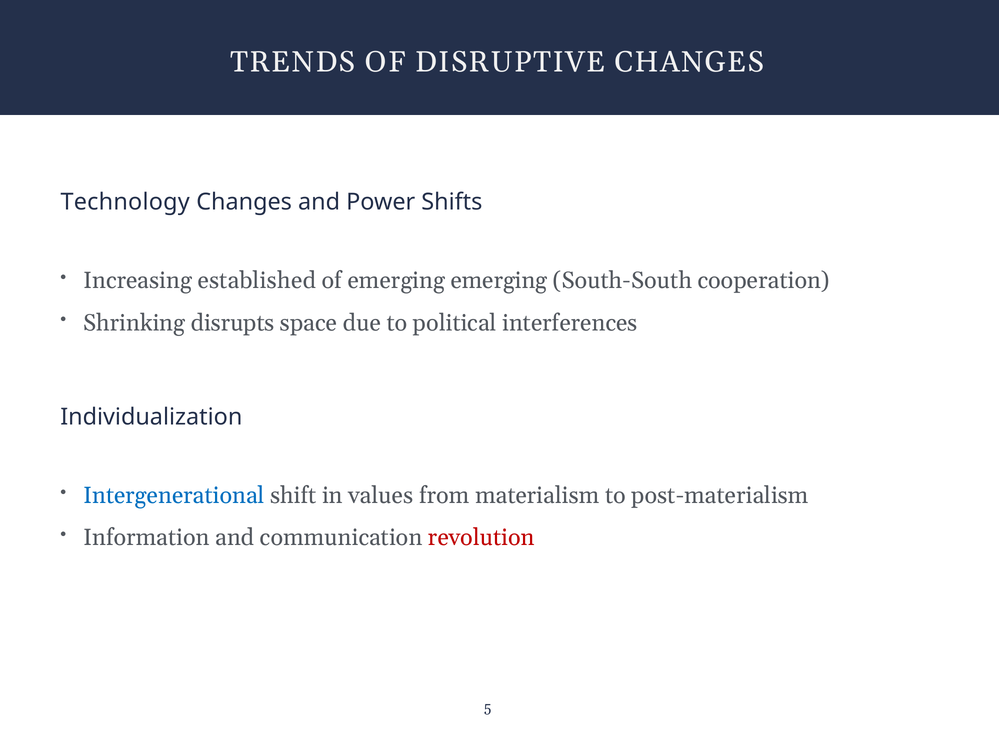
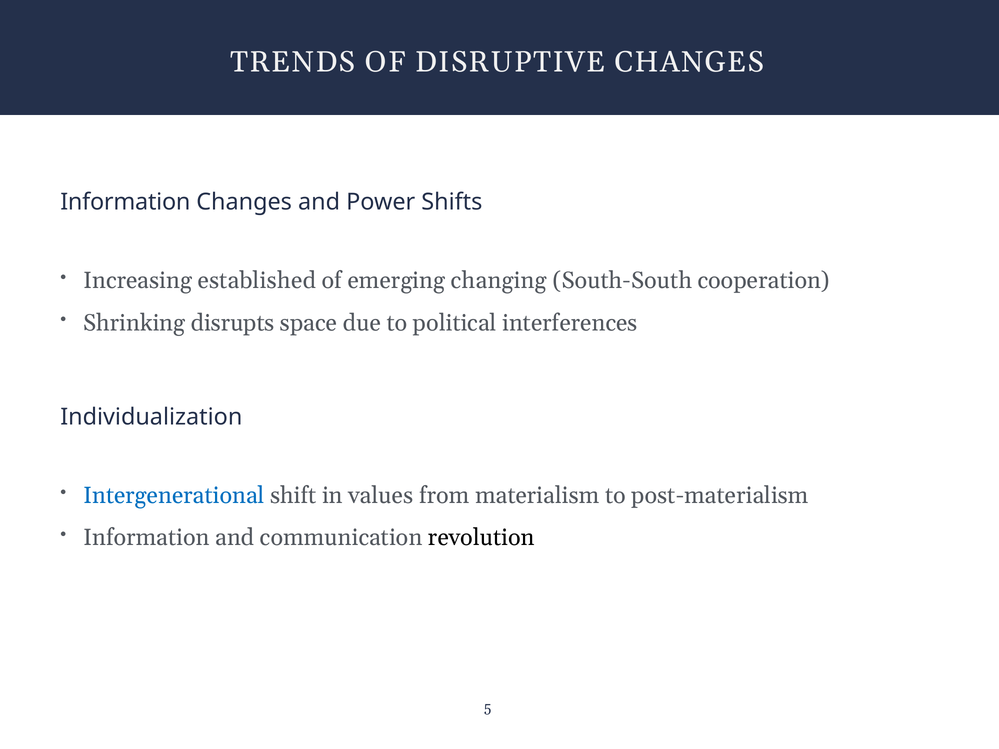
Technology: Technology -> Information (125, 202)
emerging emerging: emerging -> changing (499, 281)
revolution colour: red -> black (481, 538)
